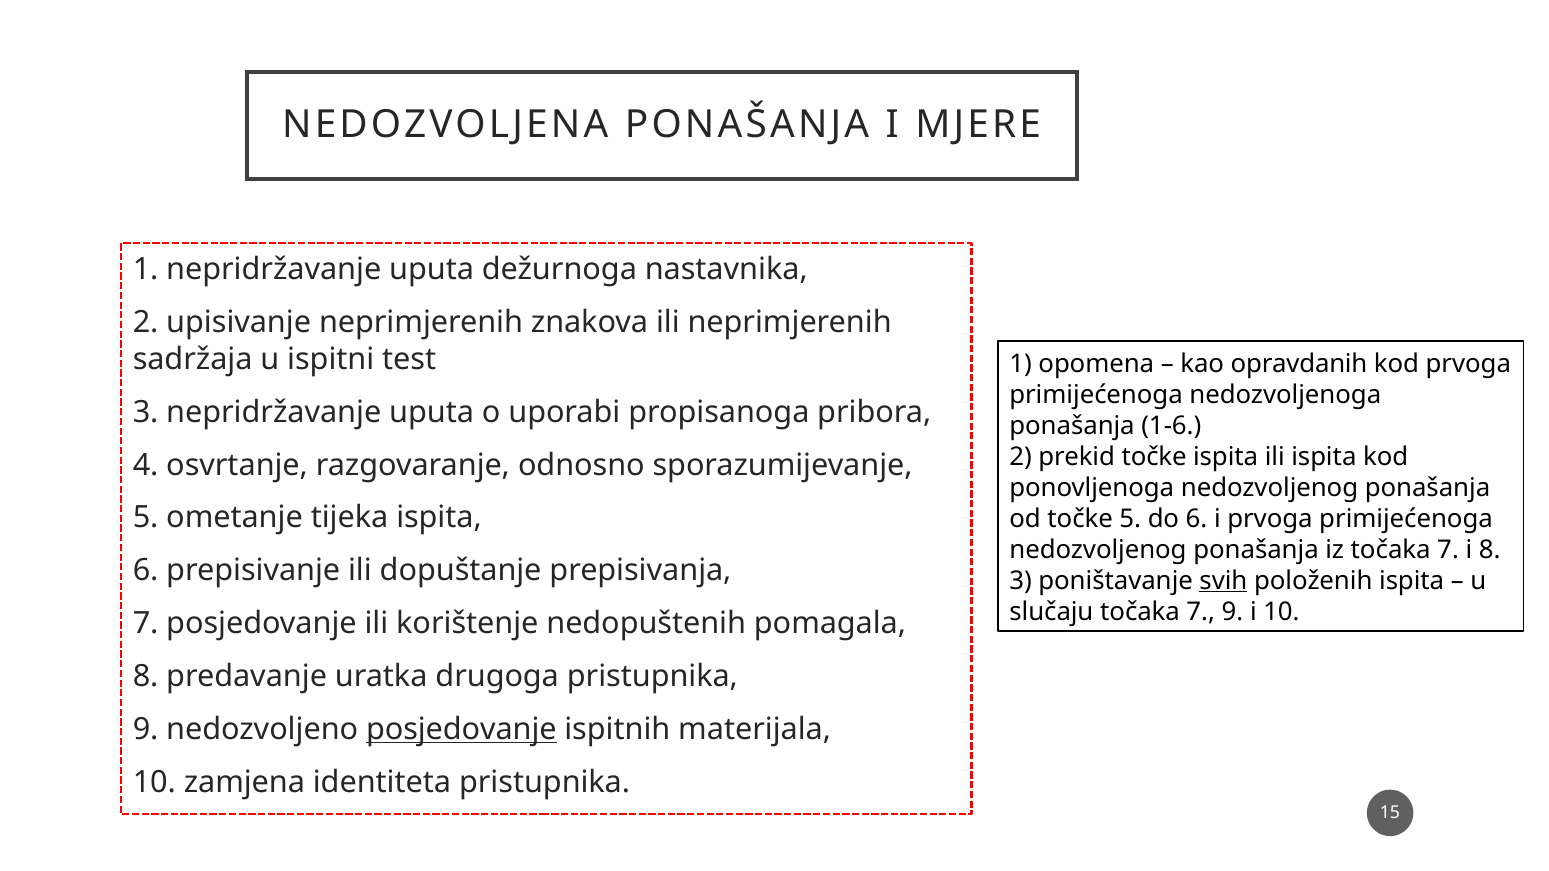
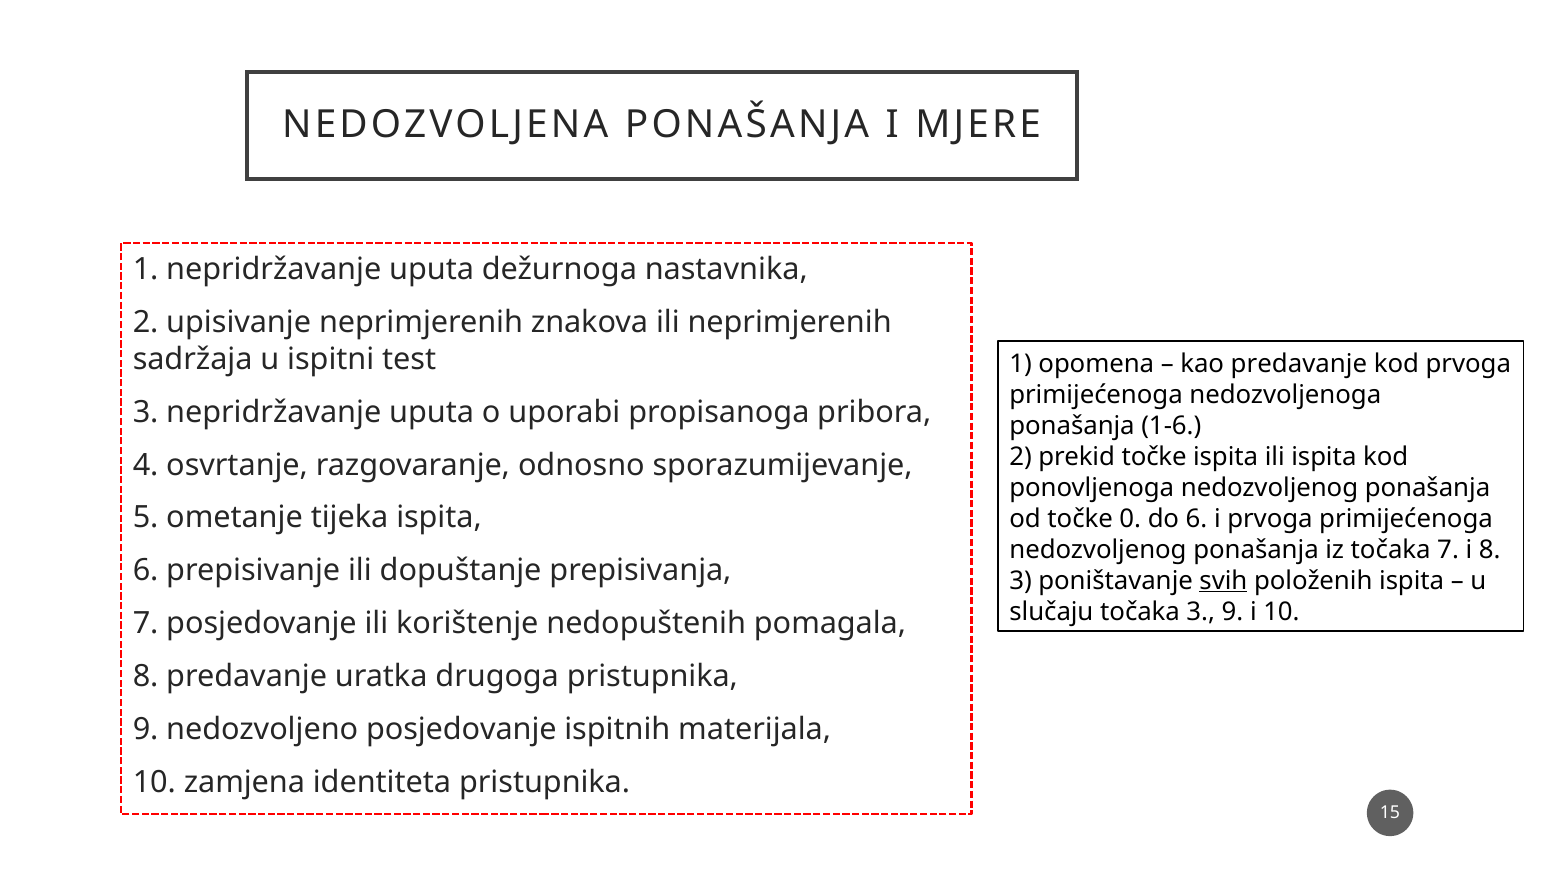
kao opravdanih: opravdanih -> predavanje (1299, 364)
točke 5: 5 -> 0 (1130, 519)
slučaju točaka 7: 7 -> 3 (1201, 612)
posjedovanje underline: present -> none (461, 730)
